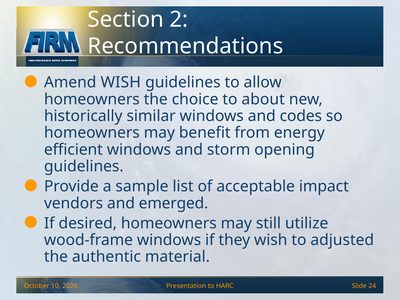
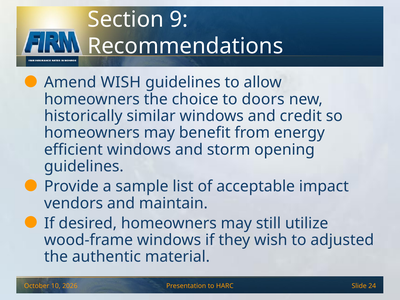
2: 2 -> 9 (179, 20)
about: about -> doors (263, 99)
codes: codes -> credit (301, 116)
emerged: emerged -> maintain (173, 203)
